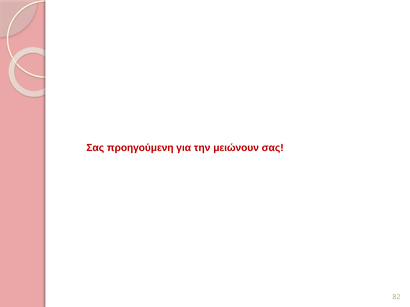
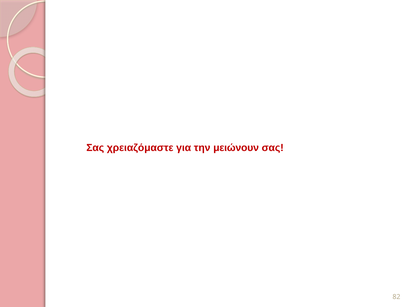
προηγούμενη: προηγούμενη -> χρειαζόμαστε (140, 148)
